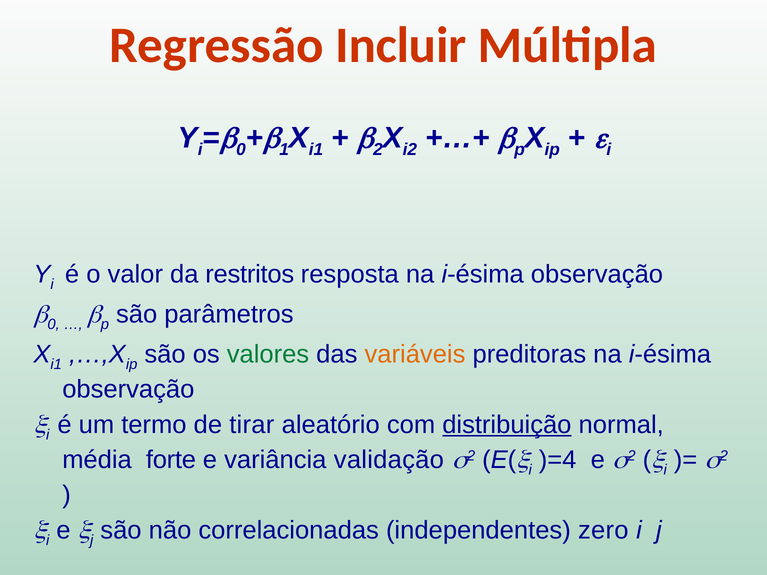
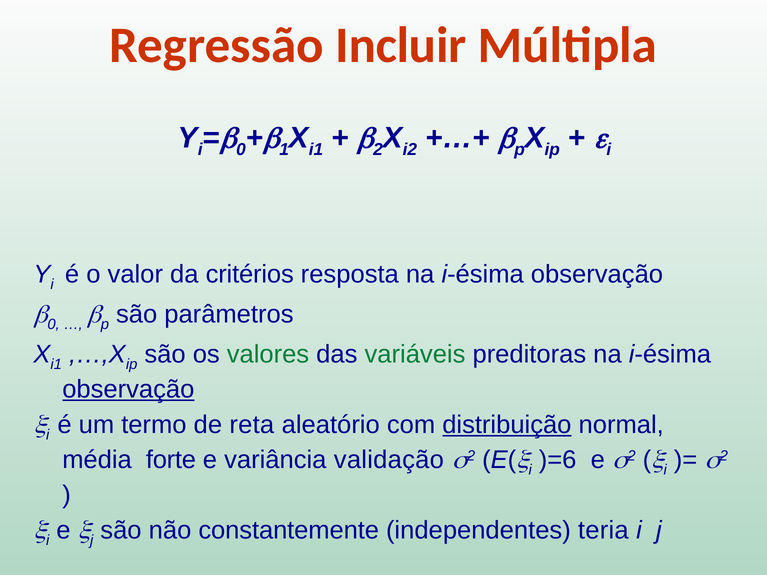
restritos: restritos -> critérios (250, 274)
variáveis colour: orange -> green (415, 354)
observação underline: none -> present (128, 389)
tirar: tirar -> reta (252, 425)
)=4: )=4 -> )=6 (558, 460)
correlacionadas: correlacionadas -> constantemente (289, 531)
zero: zero -> teria (603, 531)
